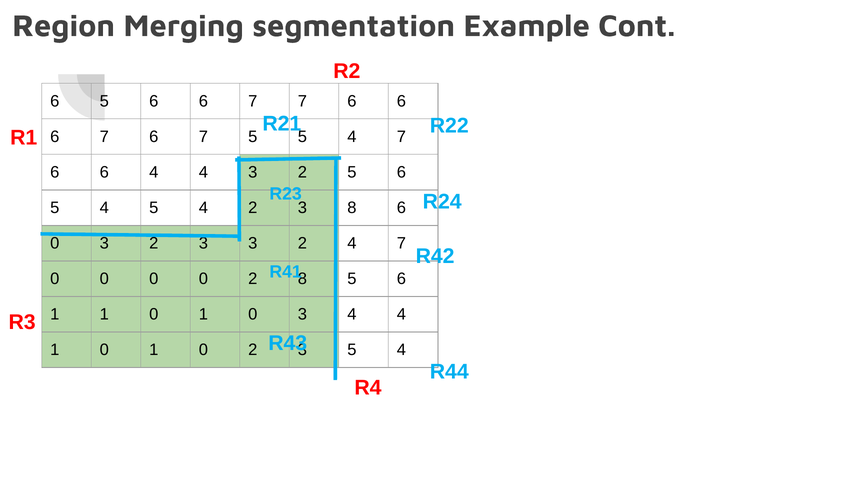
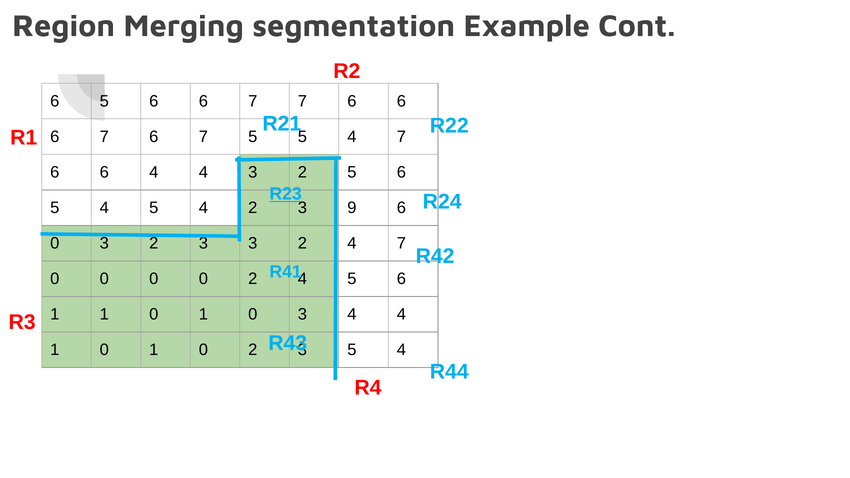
R23 underline: none -> present (286, 194)
3 8: 8 -> 9 (352, 208)
0 2 8: 8 -> 4 (302, 279)
